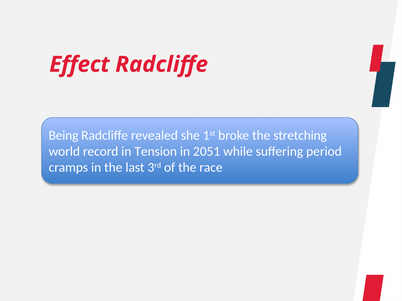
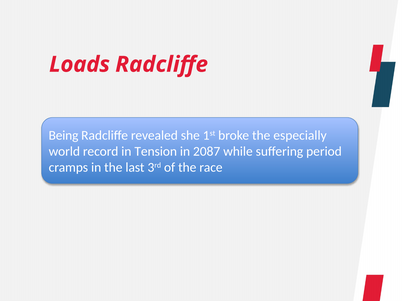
Effect: Effect -> Loads (80, 65)
stretching: stretching -> especially (300, 136)
2051: 2051 -> 2087 (207, 152)
